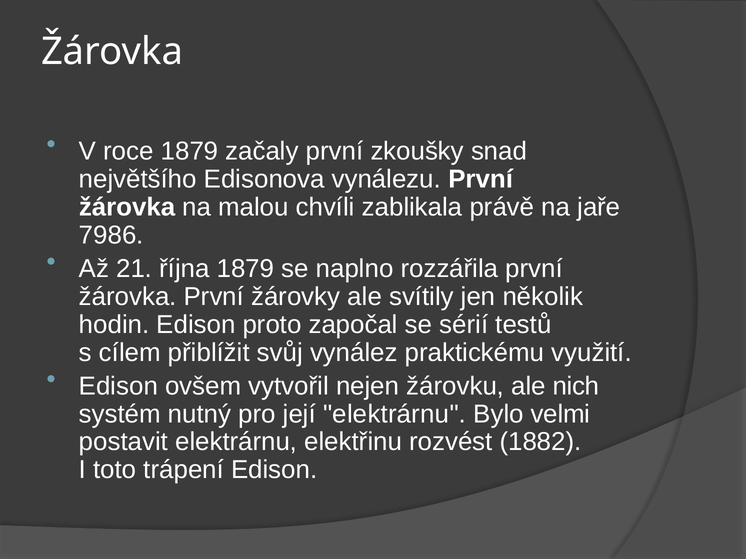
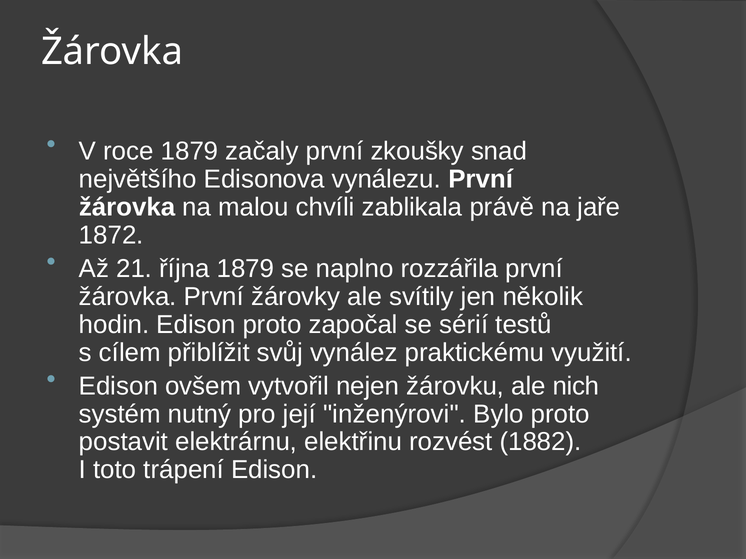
7986: 7986 -> 1872 (111, 235)
její elektrárnu: elektrárnu -> inženýrovi (395, 414)
Bylo velmi: velmi -> proto (560, 414)
